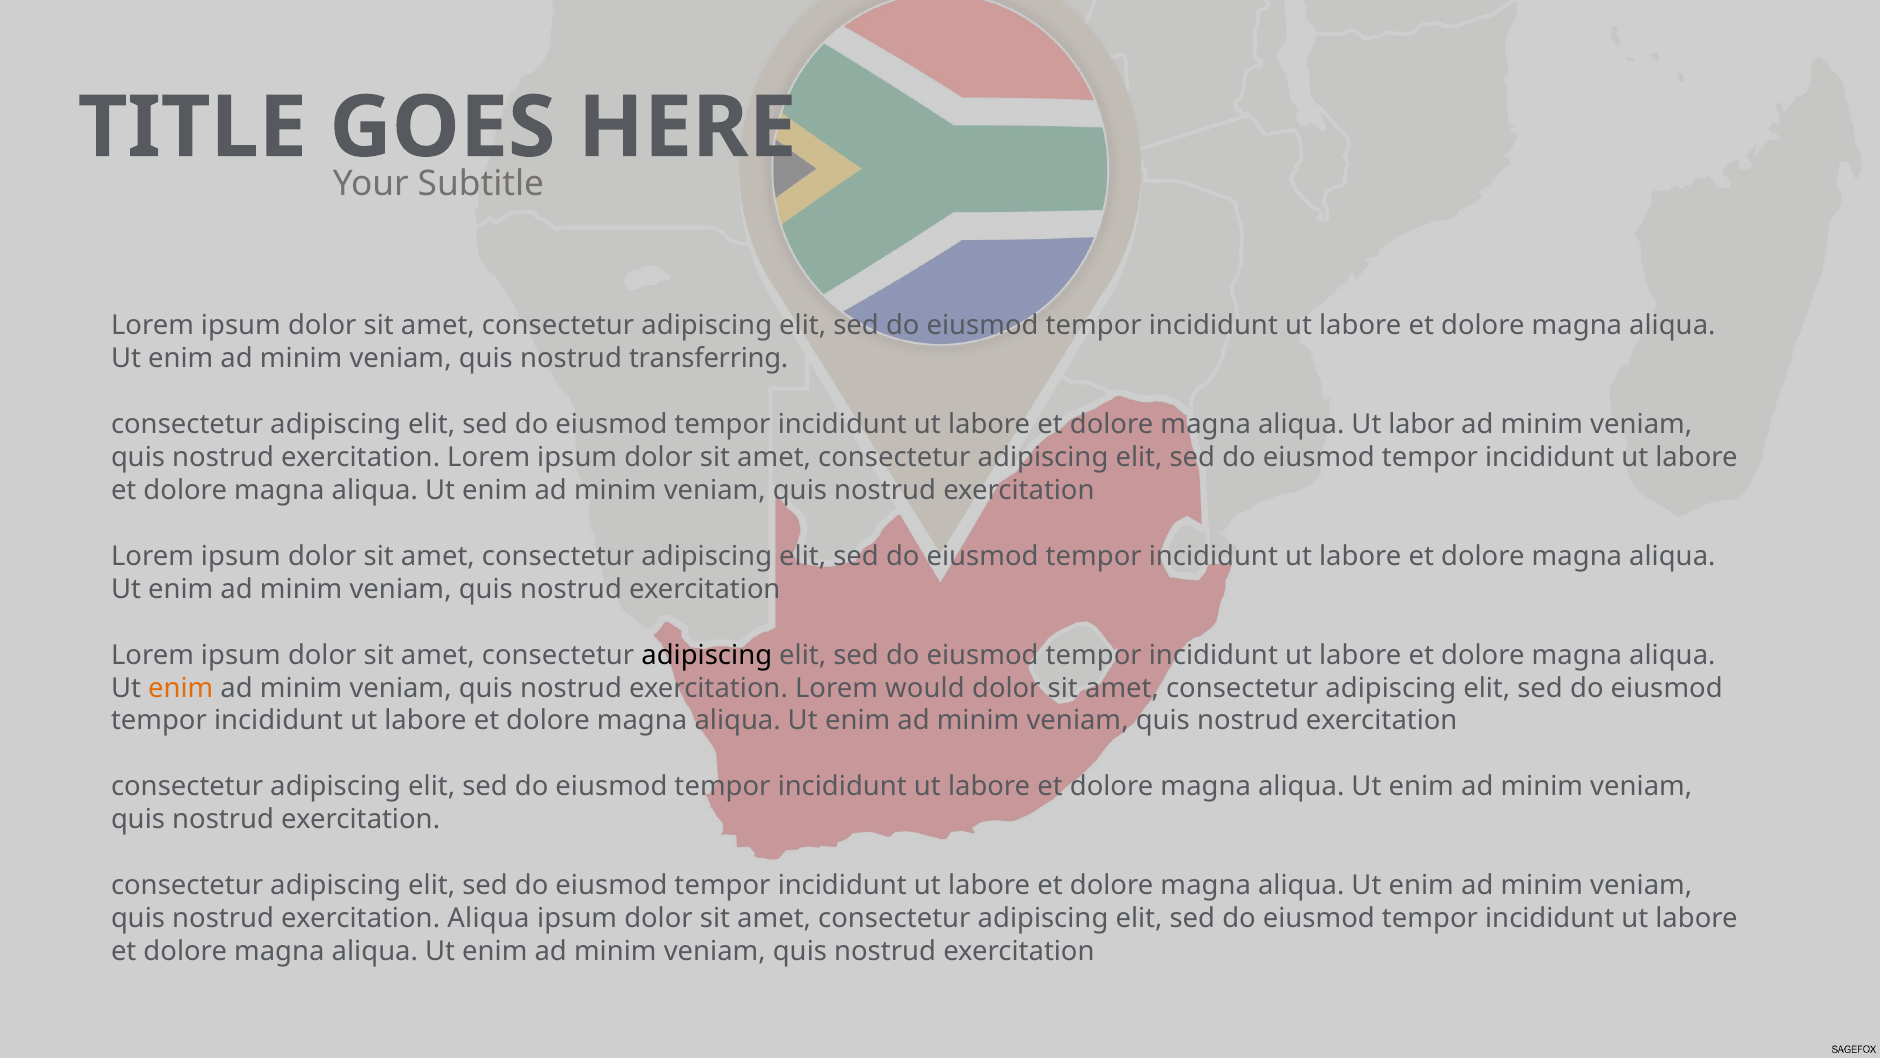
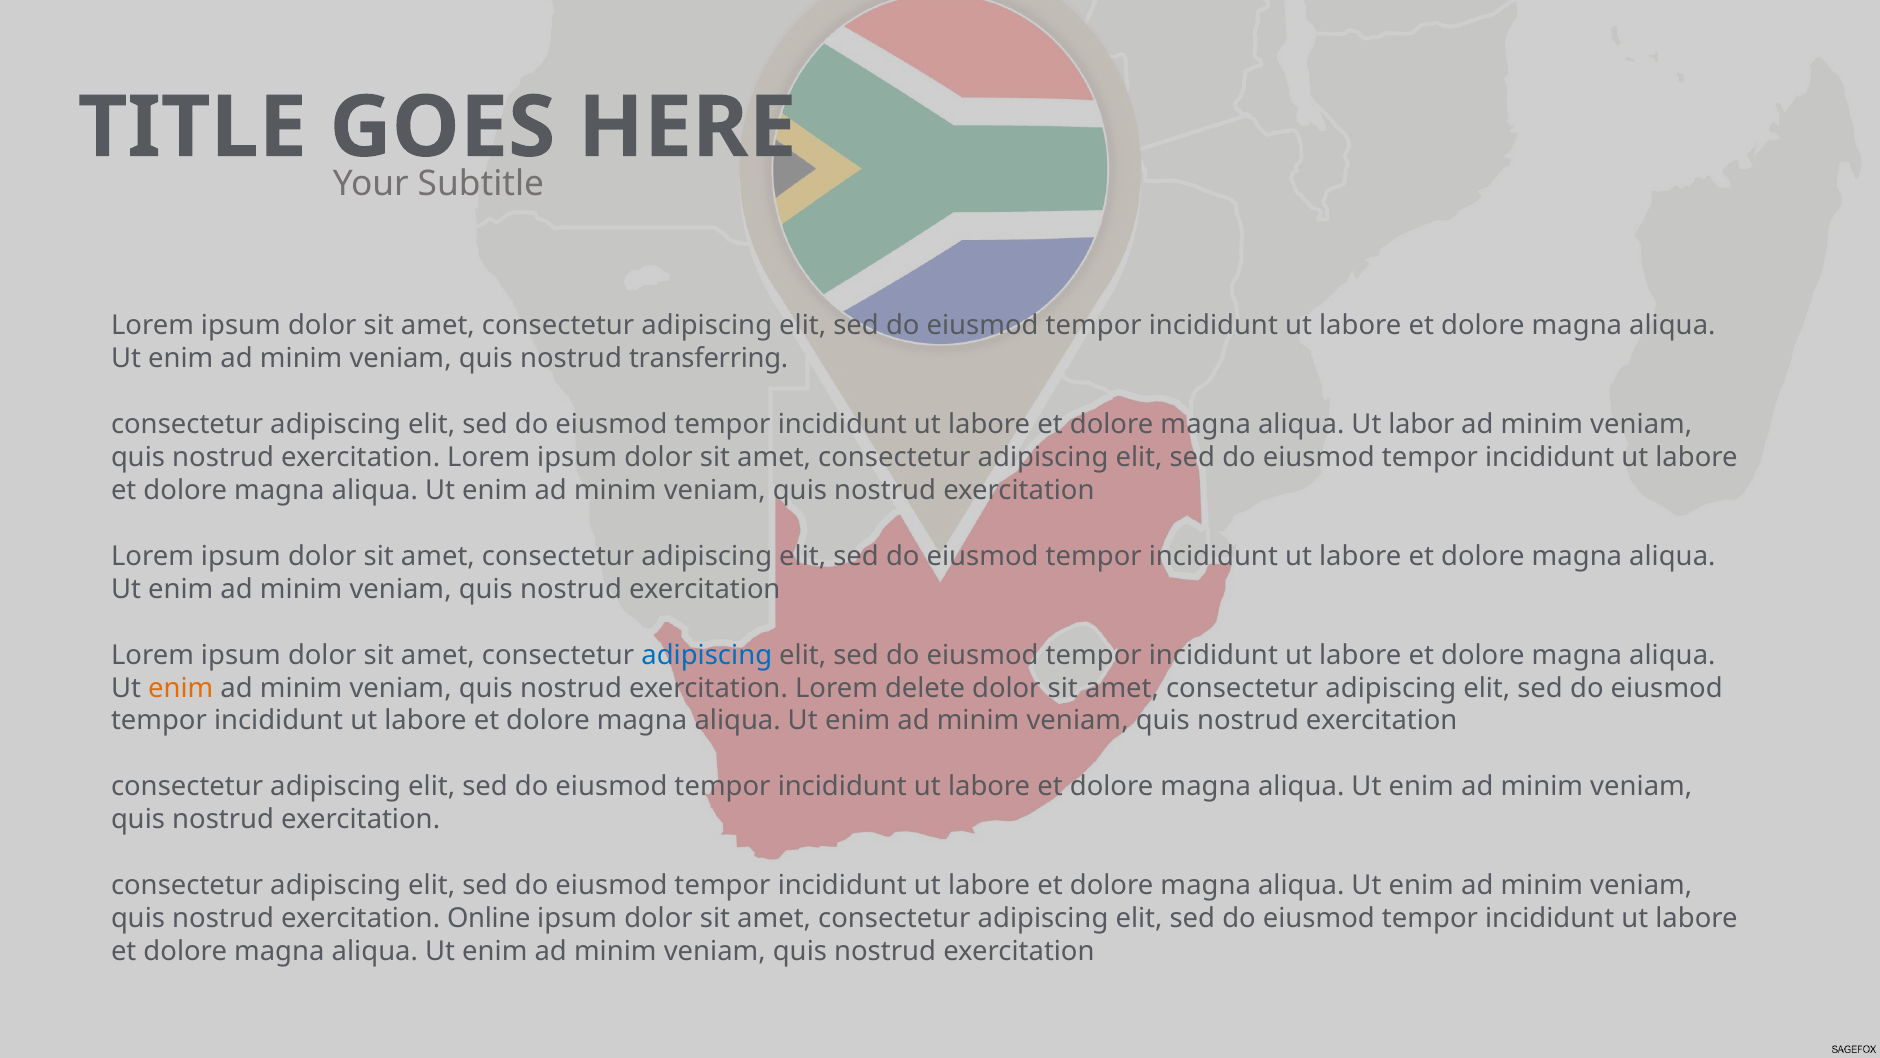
adipiscing colour: black -> blue (707, 655)
would: would -> delete (925, 688)
exercitation Aliqua: Aliqua -> Online (489, 918)
